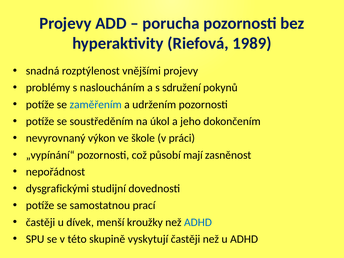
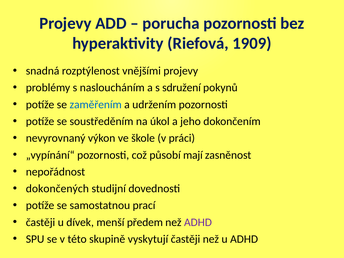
1989: 1989 -> 1909 (252, 43)
dysgrafickými: dysgrafickými -> dokončených (57, 189)
kroužky: kroužky -> předem (145, 222)
ADHD colour: blue -> purple (198, 222)
